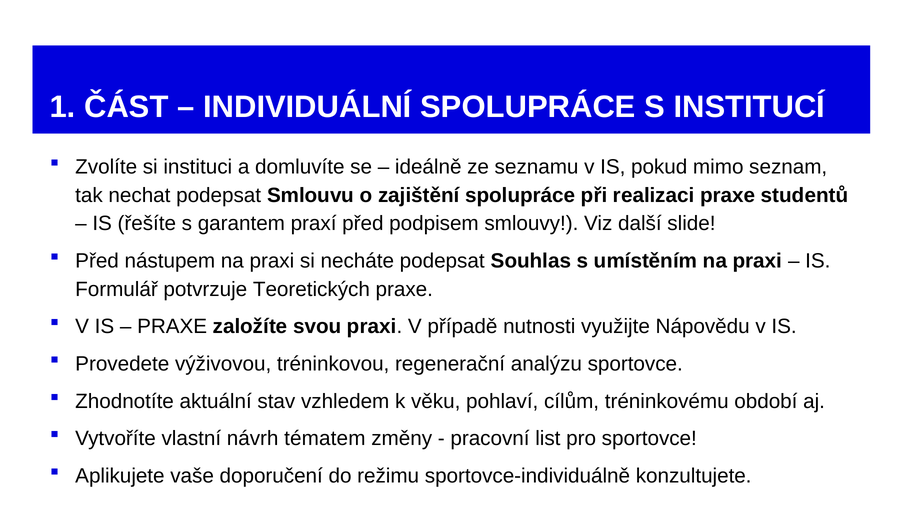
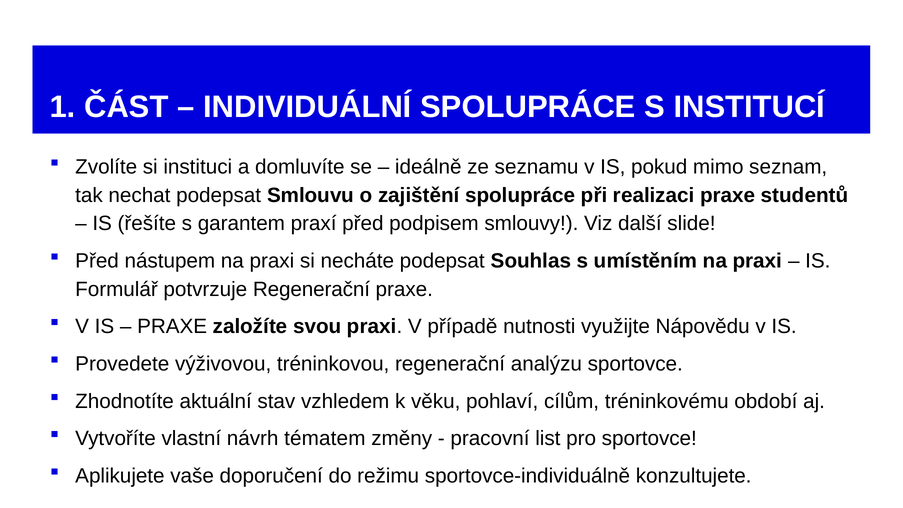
potvrzuje Teoretických: Teoretických -> Regenerační (311, 289)
